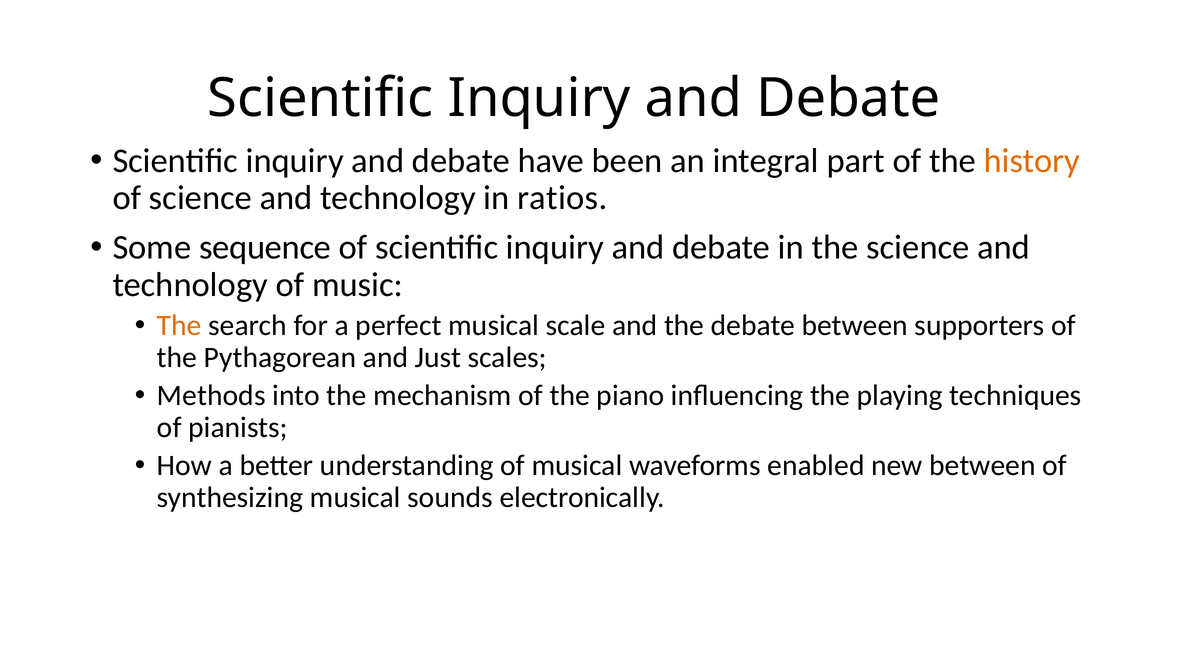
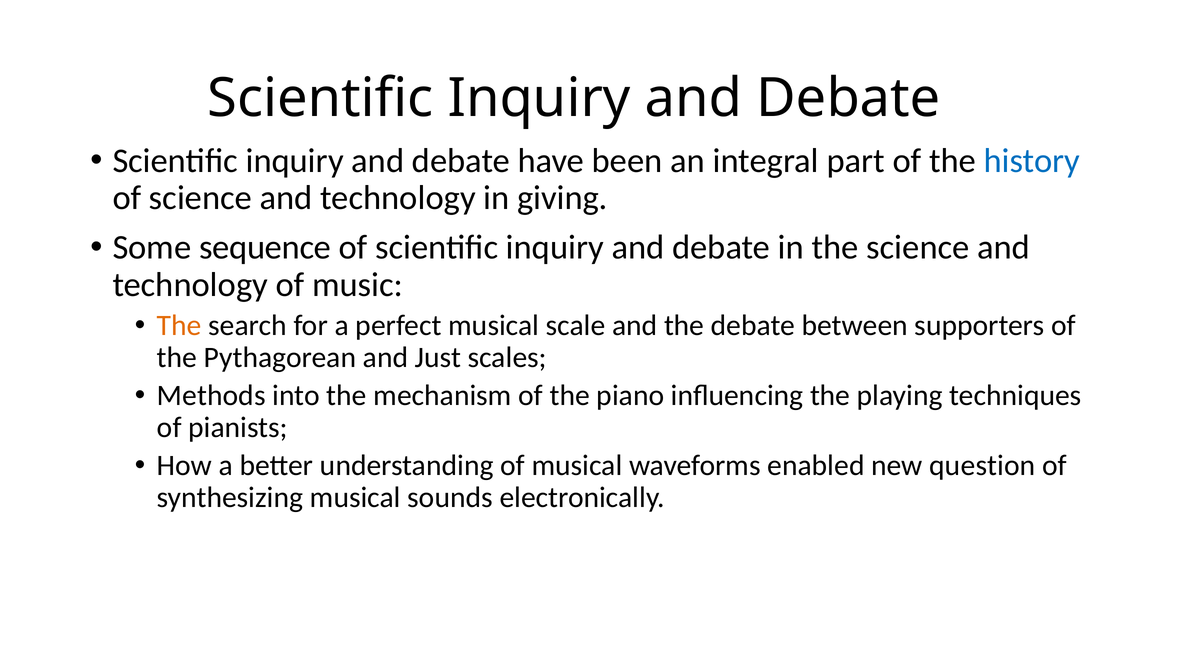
history colour: orange -> blue (1032, 161)
ratios: ratios -> giving (562, 198)
new between: between -> question (982, 466)
